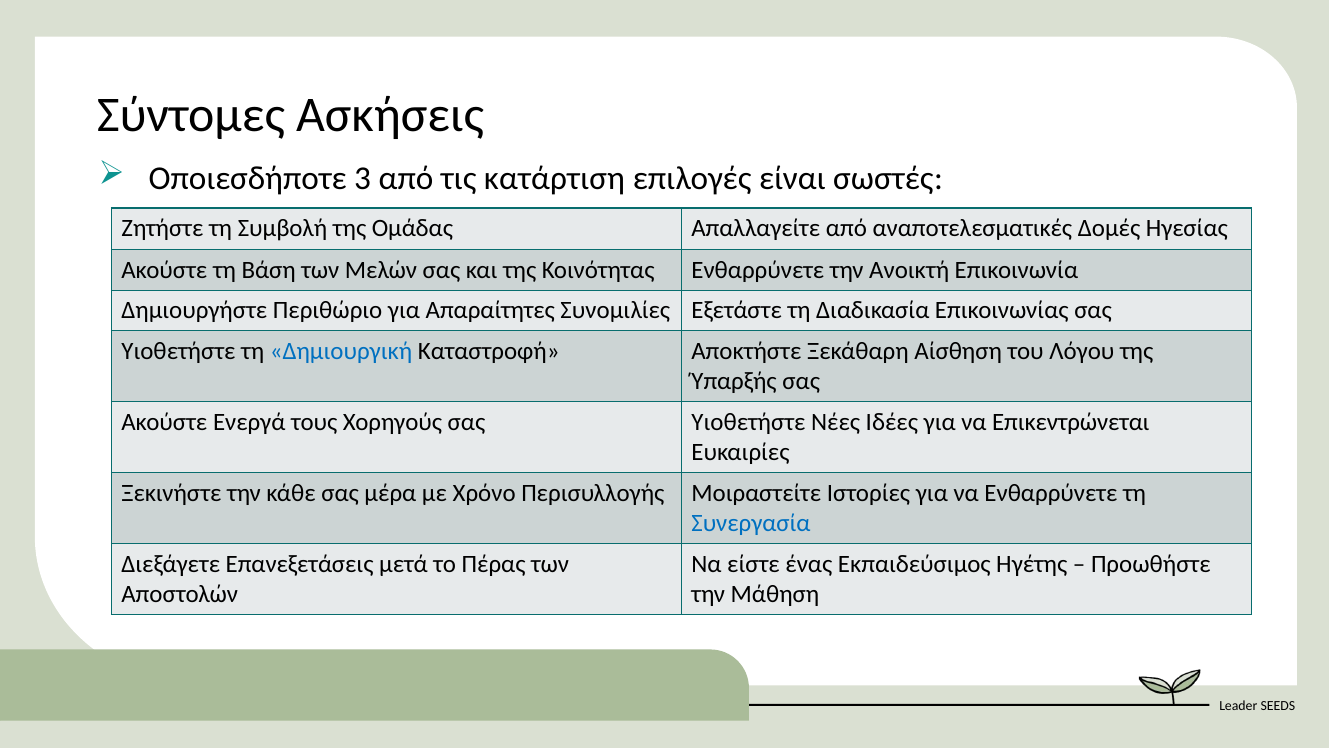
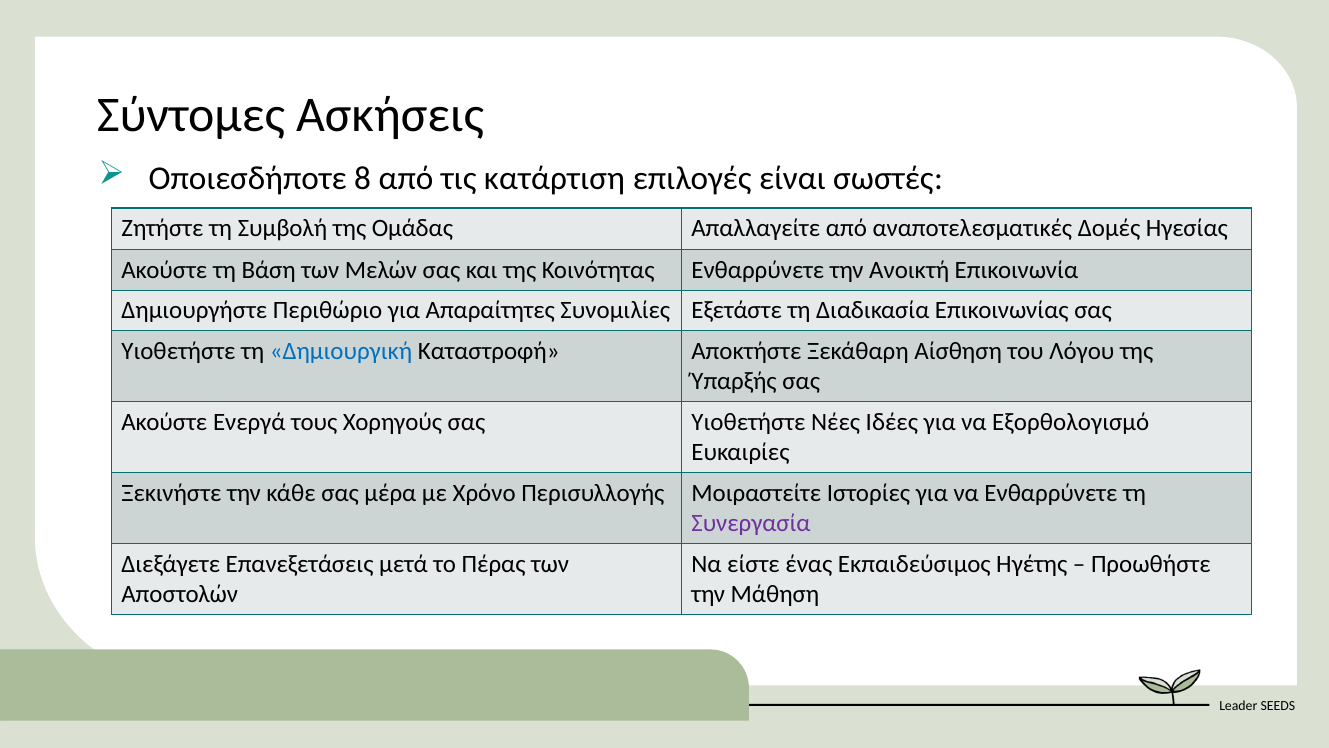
3: 3 -> 8 (363, 179)
Επικεντρώνεται: Επικεντρώνεται -> Εξορθολογισμό (1071, 422)
Συνεργασία colour: blue -> purple (751, 523)
